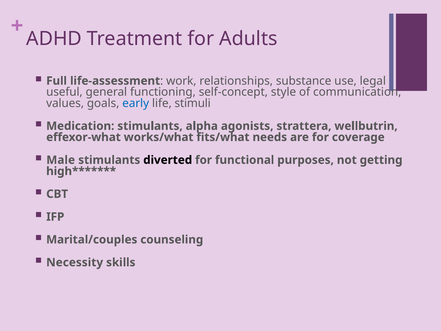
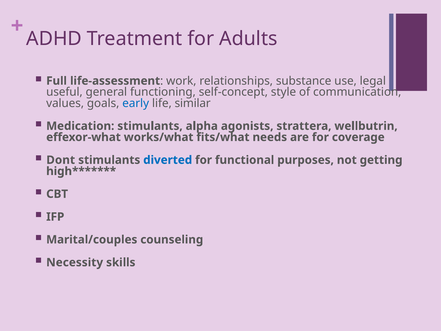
stimuli: stimuli -> similar (193, 103)
Male: Male -> Dont (61, 160)
diverted colour: black -> blue (168, 160)
